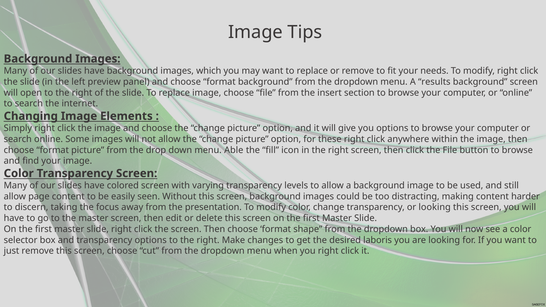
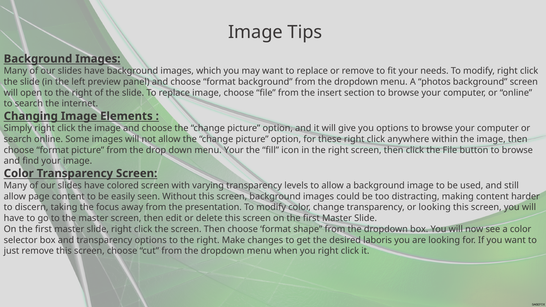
results: results -> photos (434, 82)
menu Able: Able -> Your (234, 150)
